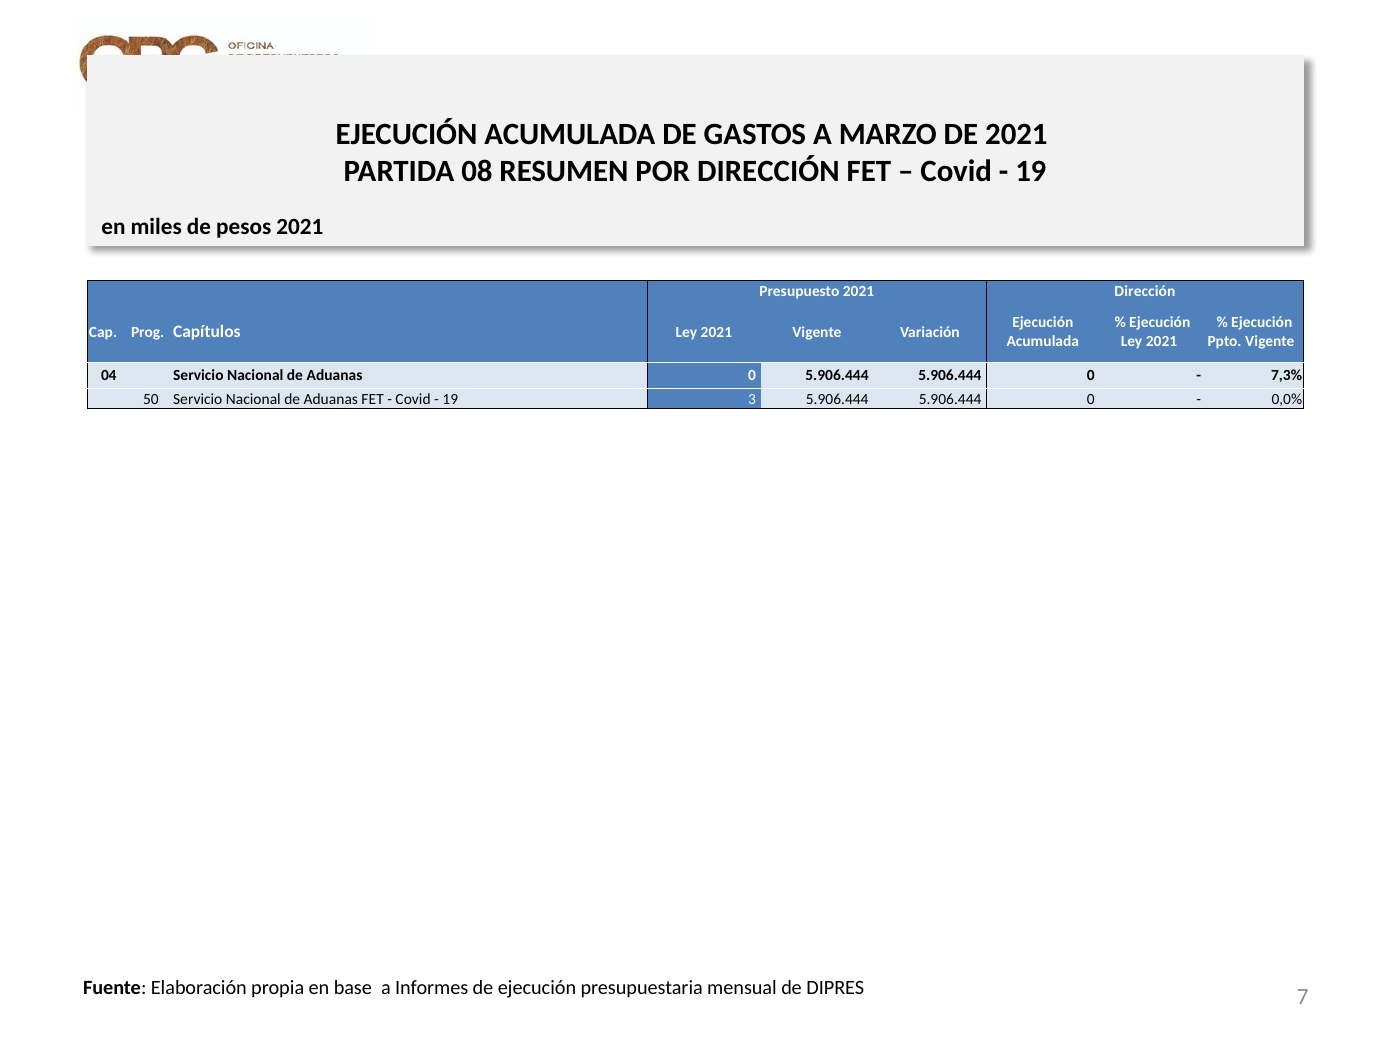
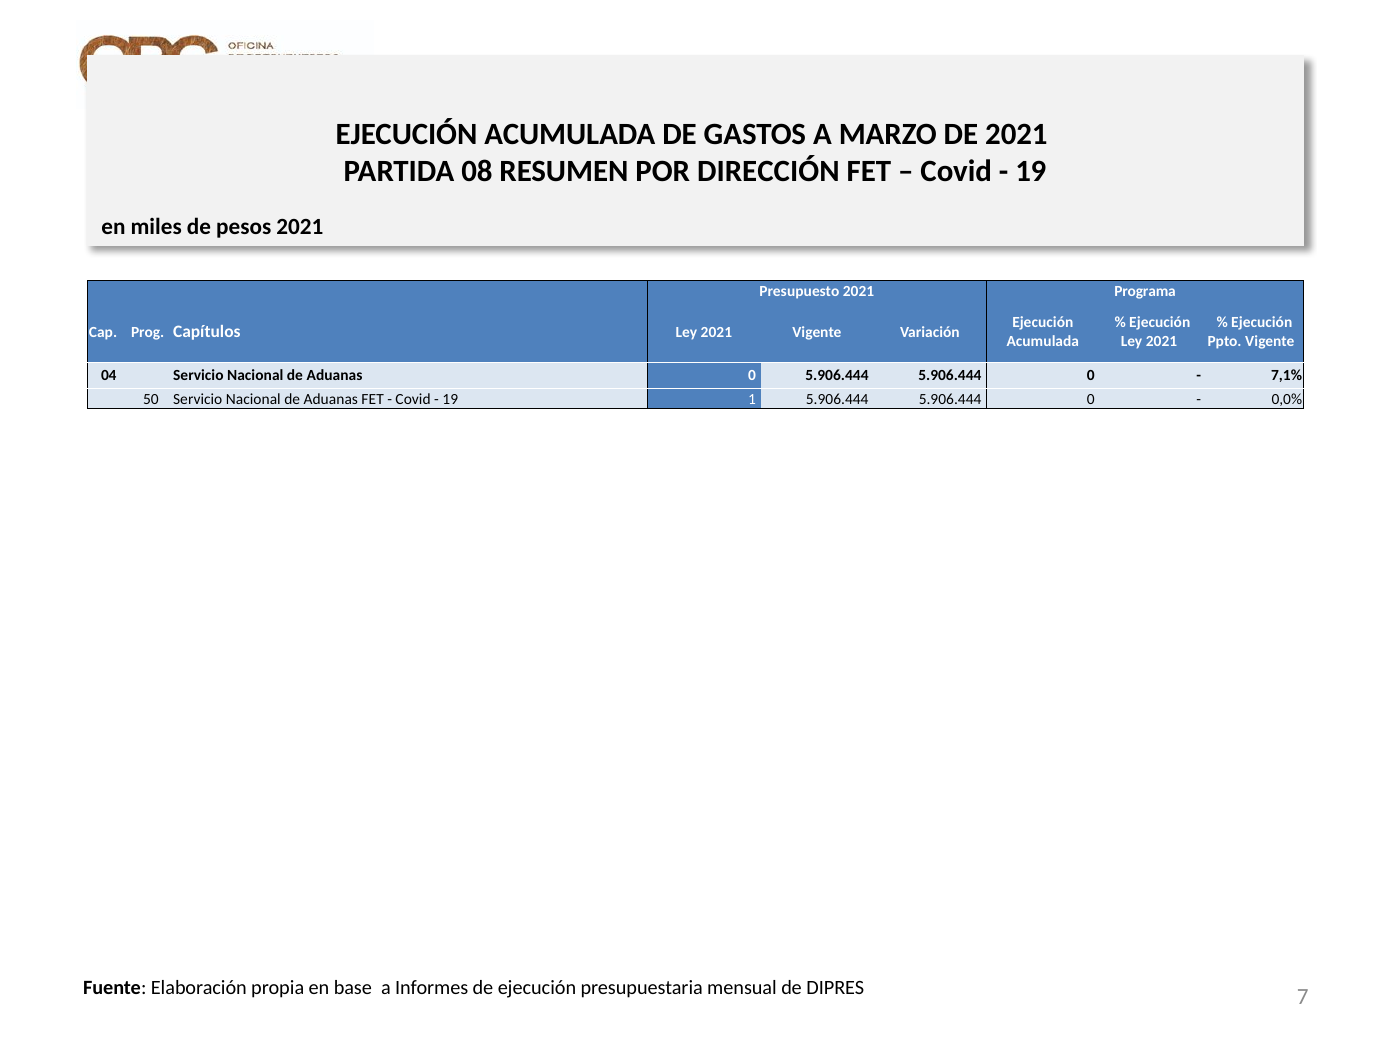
2021 Dirección: Dirección -> Programa (1145, 292)
7,3%: 7,3% -> 7,1% (1287, 376)
3: 3 -> 1 (752, 399)
